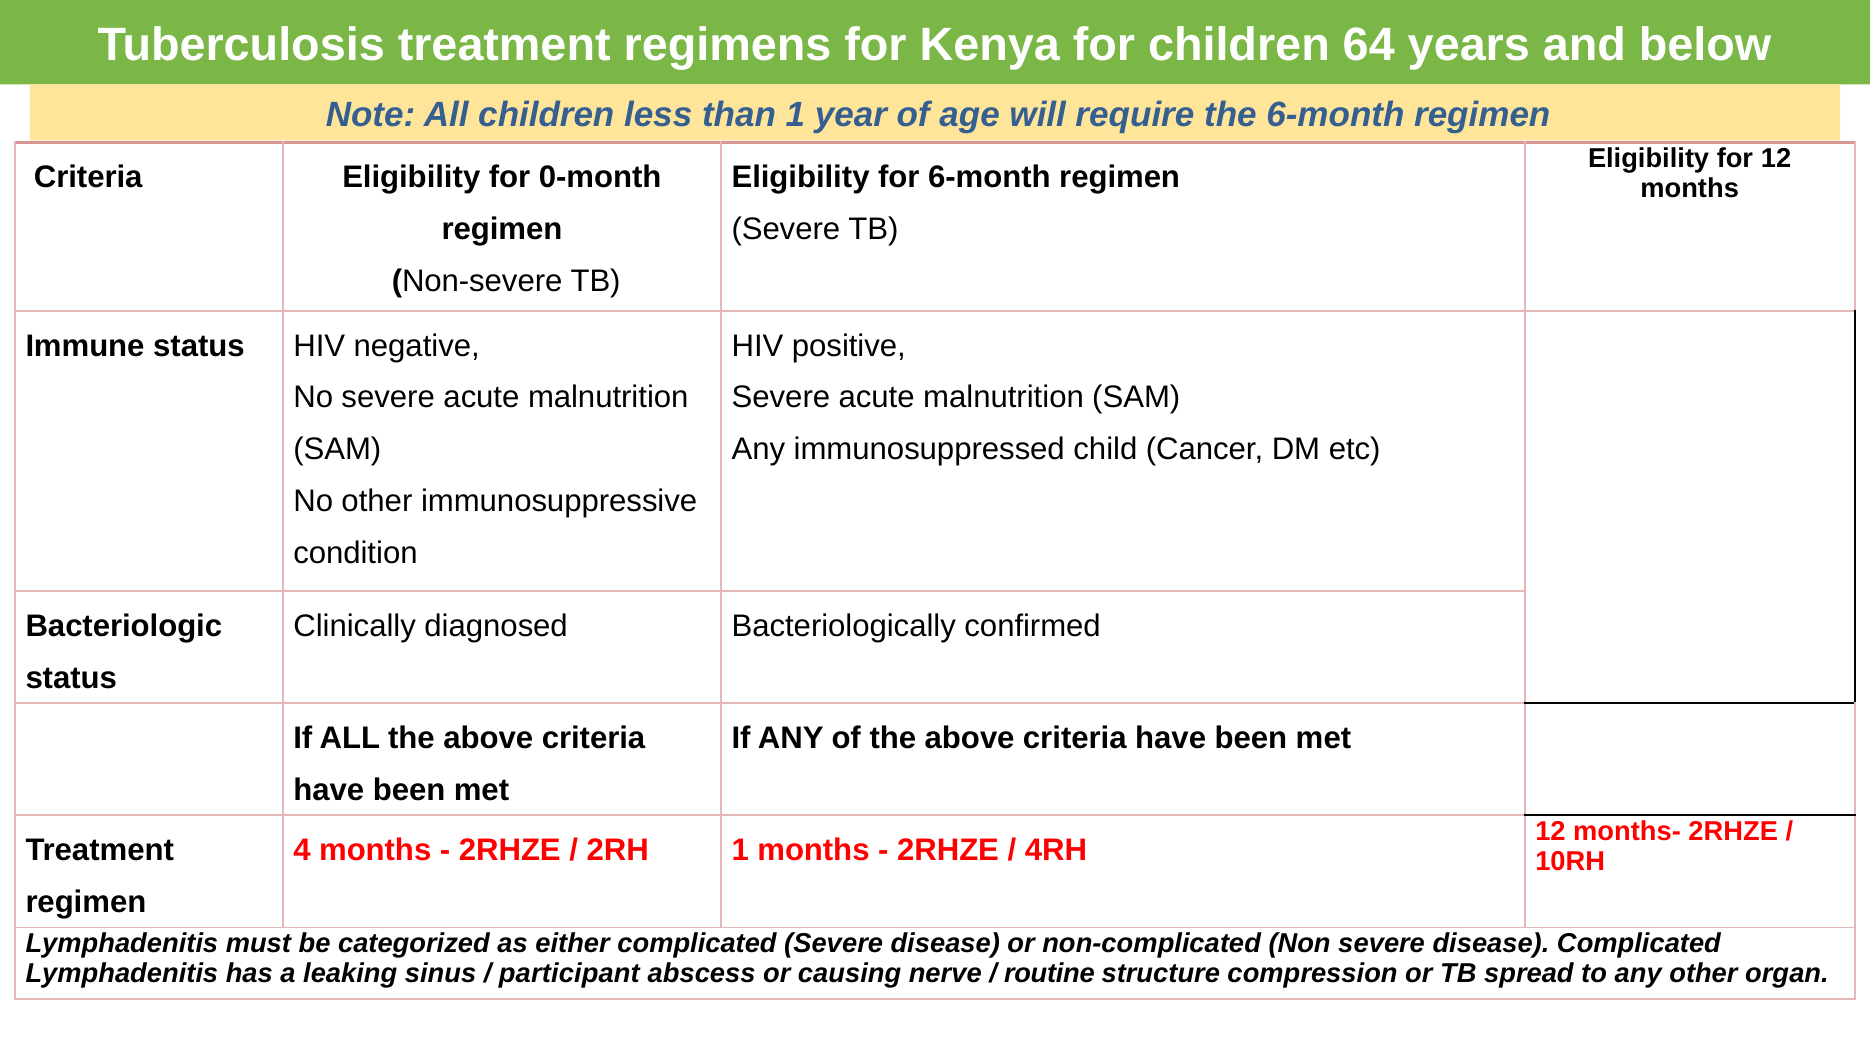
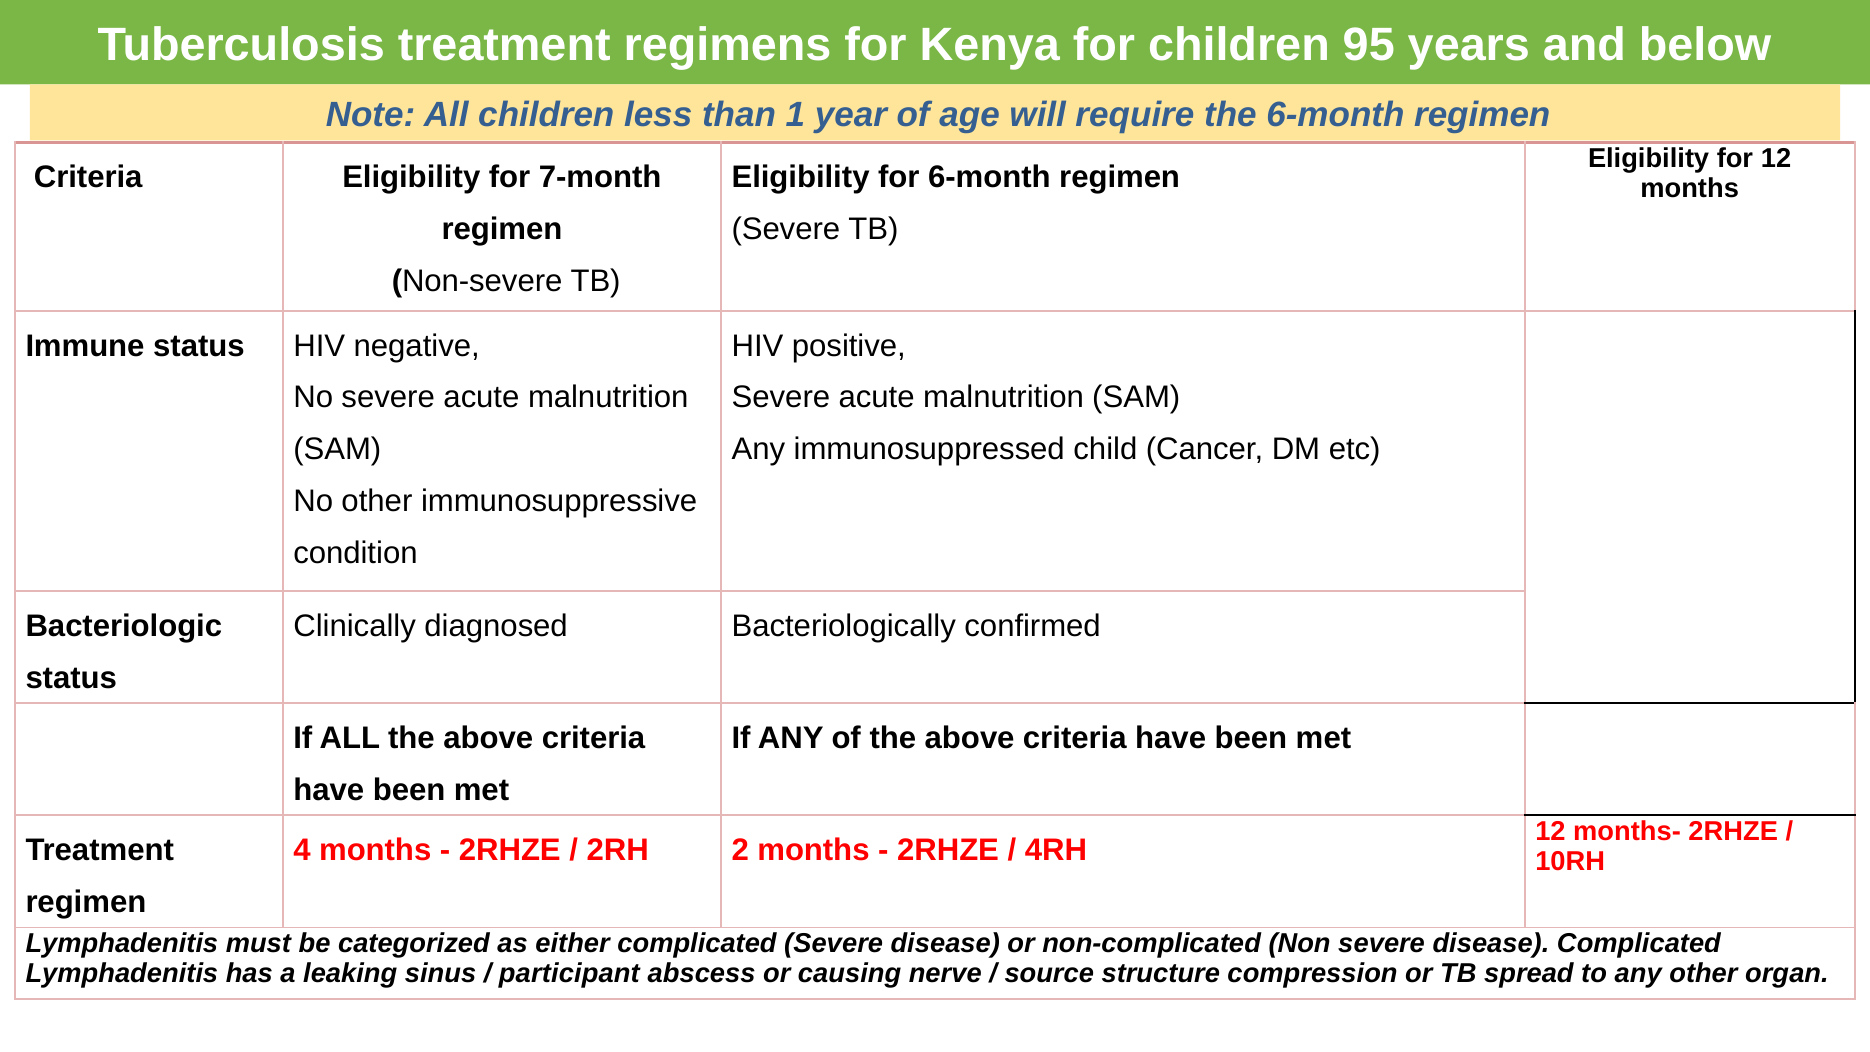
64: 64 -> 95 (1369, 45)
0-month: 0-month -> 7-month (600, 178)
2RH 1: 1 -> 2 (740, 850)
routine: routine -> source (1049, 974)
